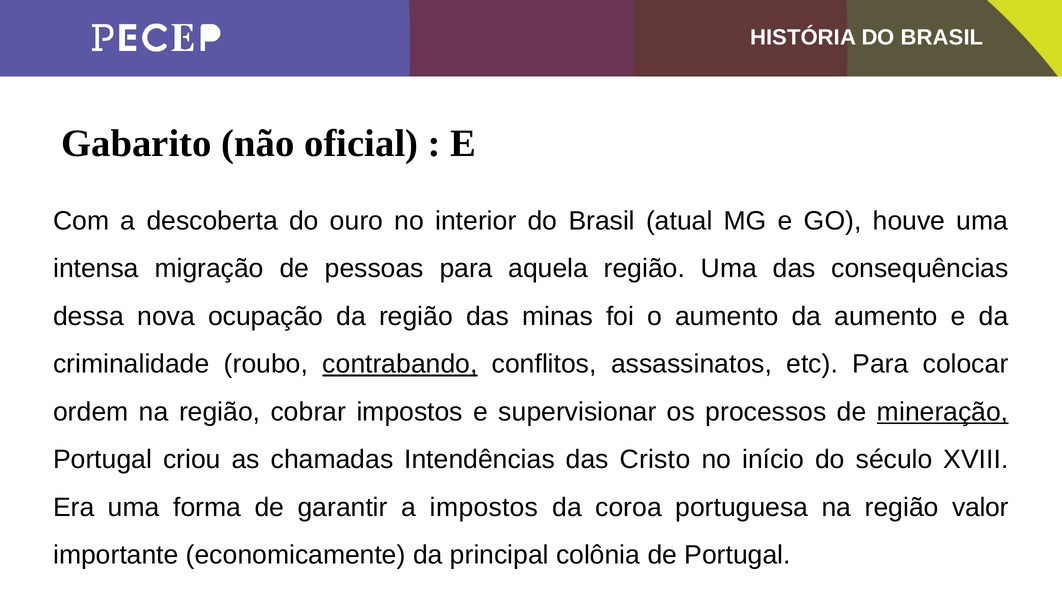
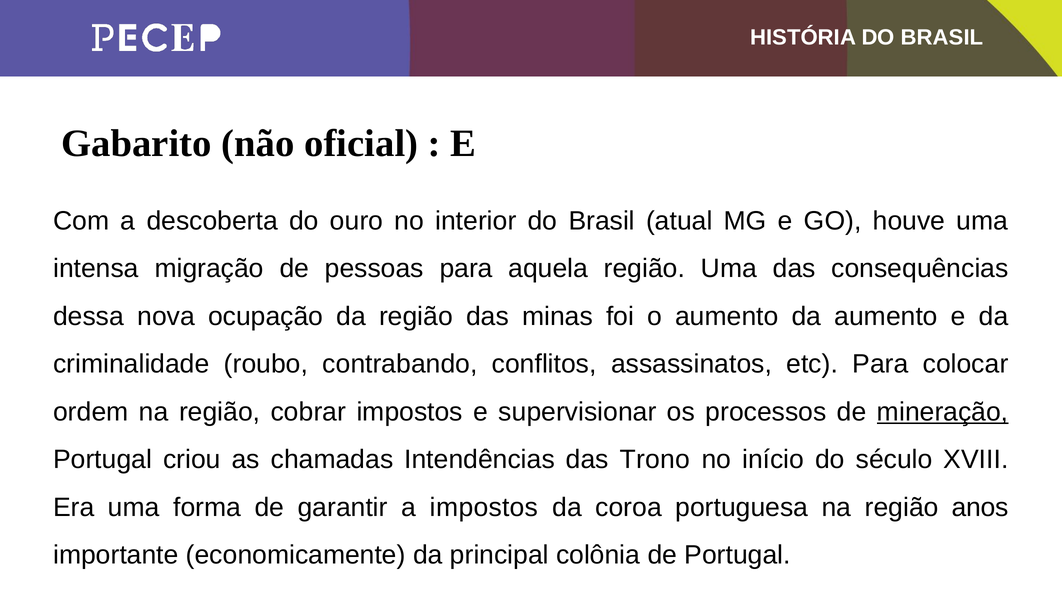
contrabando underline: present -> none (400, 364)
Cristo: Cristo -> Trono (655, 460)
valor: valor -> anos (980, 508)
